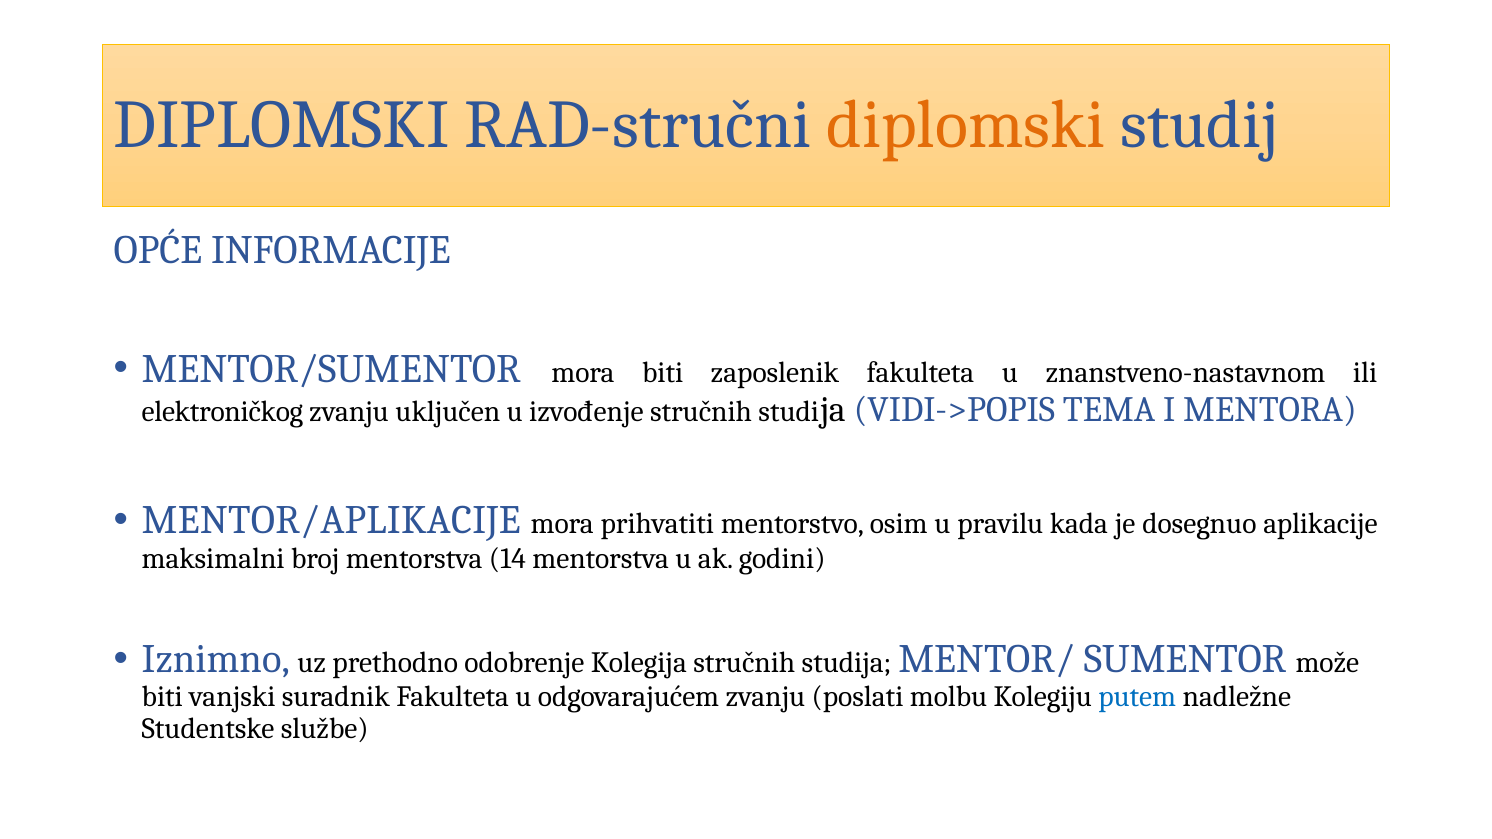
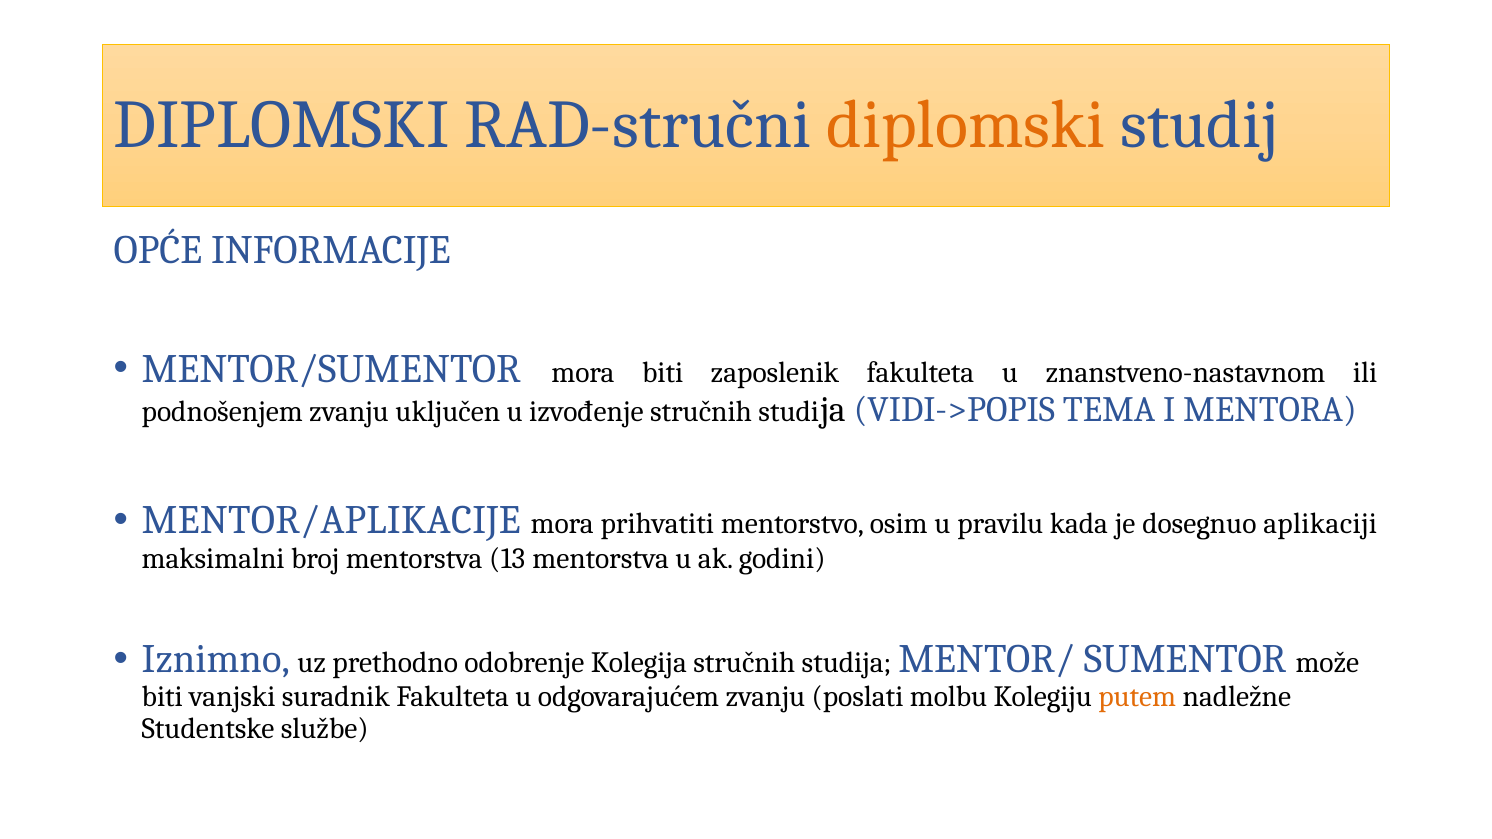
elektroničkog: elektroničkog -> podnošenjem (222, 412)
aplikacije: aplikacije -> aplikaciji (1320, 524)
14: 14 -> 13 (507, 559)
putem colour: blue -> orange (1137, 697)
